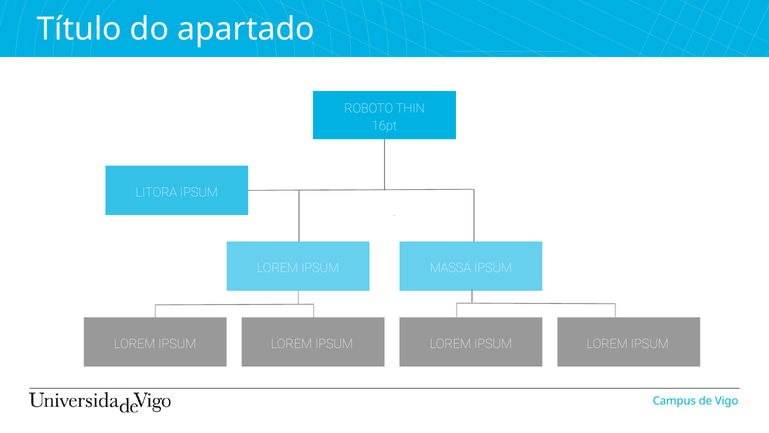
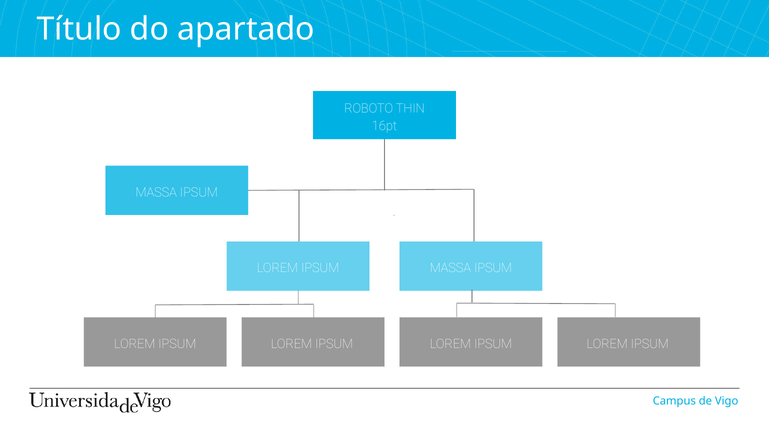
LITORA: LITORA -> MASSA (156, 192)
